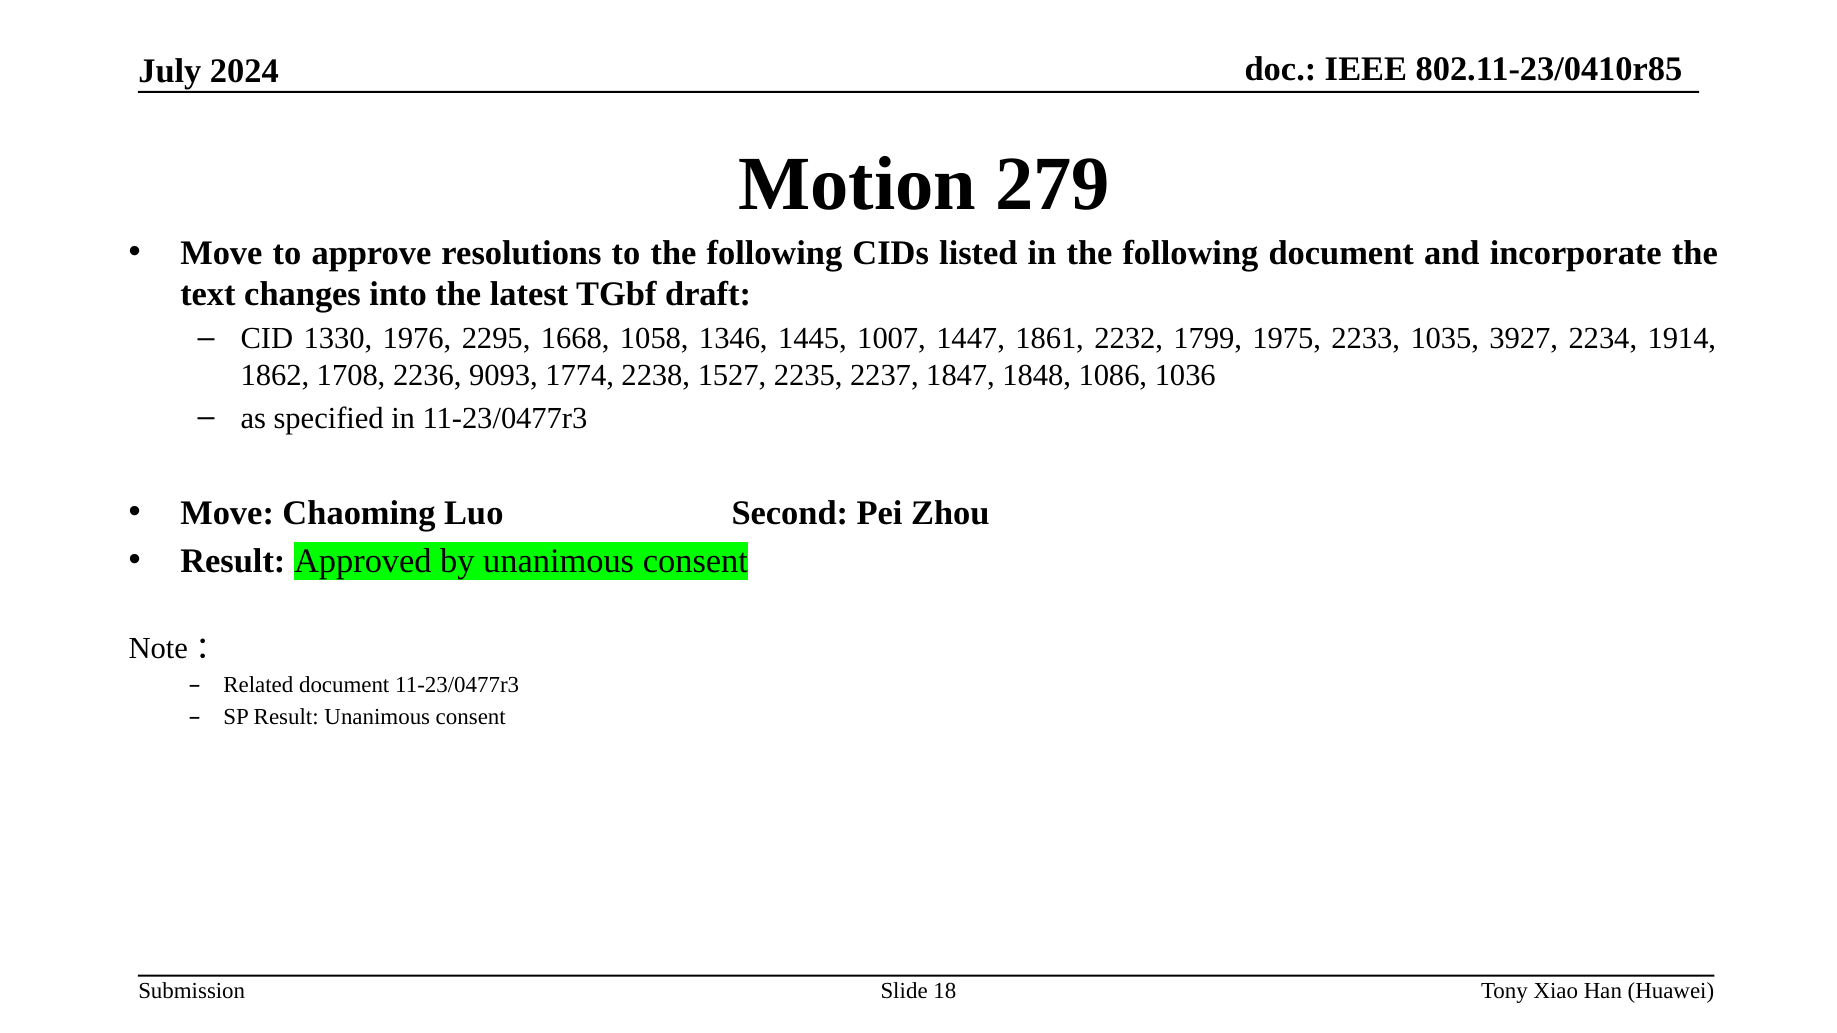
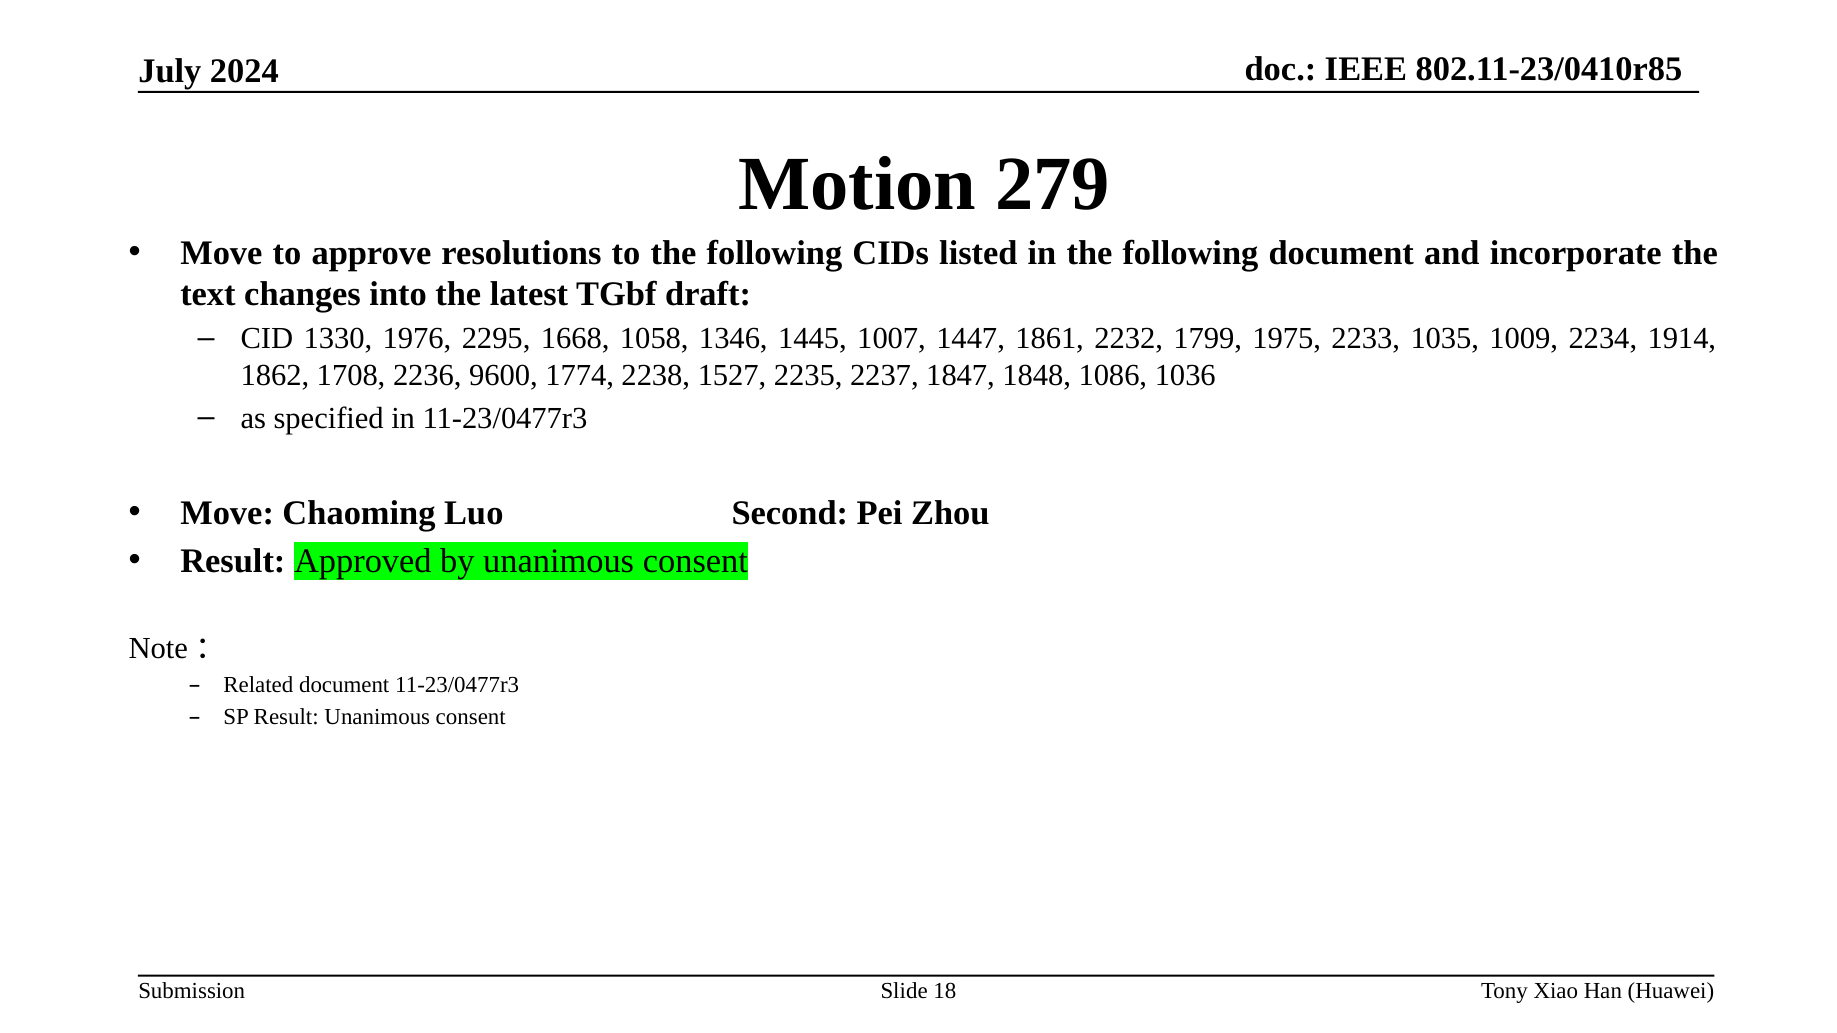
3927: 3927 -> 1009 (1524, 339)
9093: 9093 -> 9600 (503, 376)
